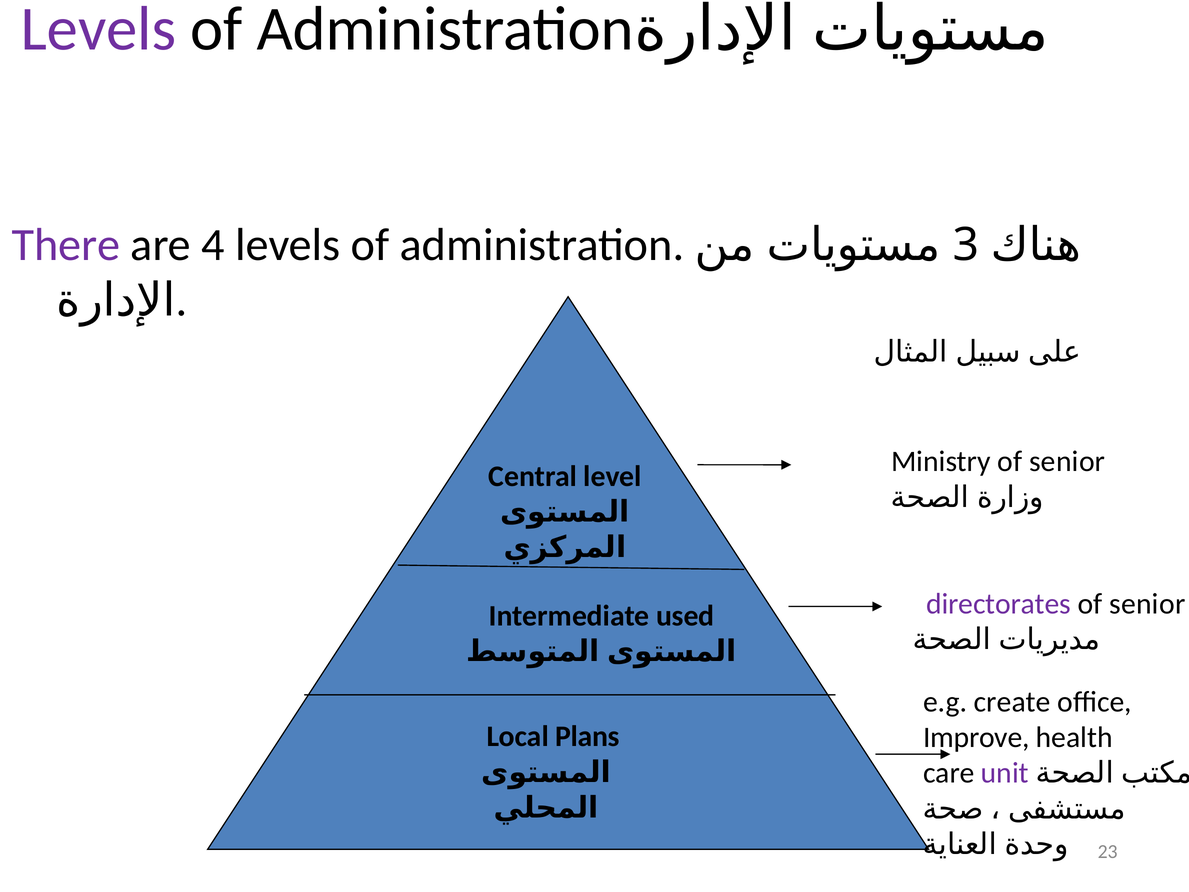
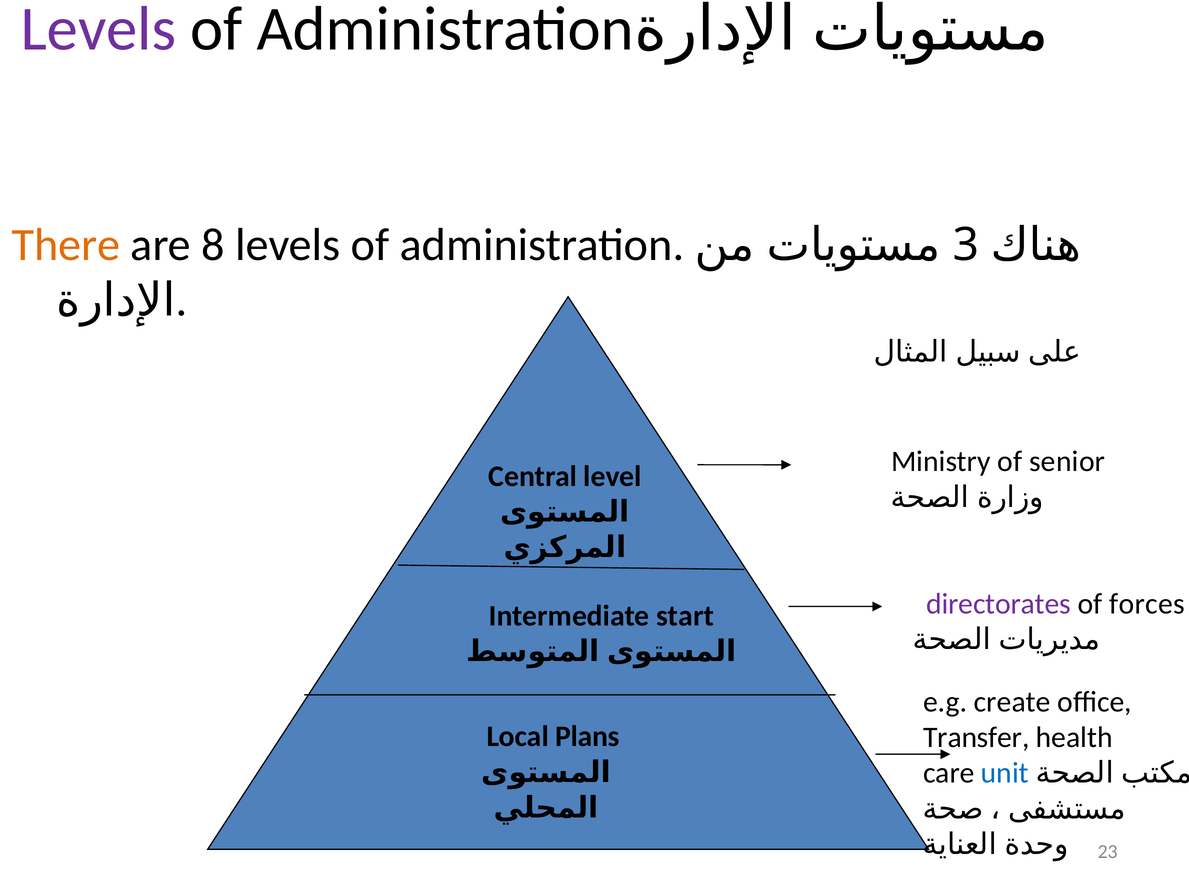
There colour: purple -> orange (66, 245)
4: 4 -> 8 (213, 245)
senior: senior -> forces (1147, 604)
used: used -> start (685, 616)
Improve: Improve -> Transfer (976, 737)
unit colour: purple -> blue (1005, 773)
